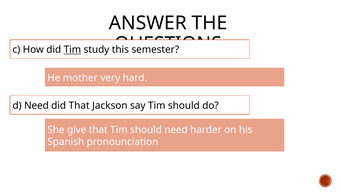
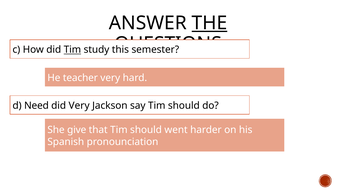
THE underline: none -> present (209, 23)
mother: mother -> teacher (80, 78)
did That: That -> Very (79, 105)
should need: need -> went (176, 130)
